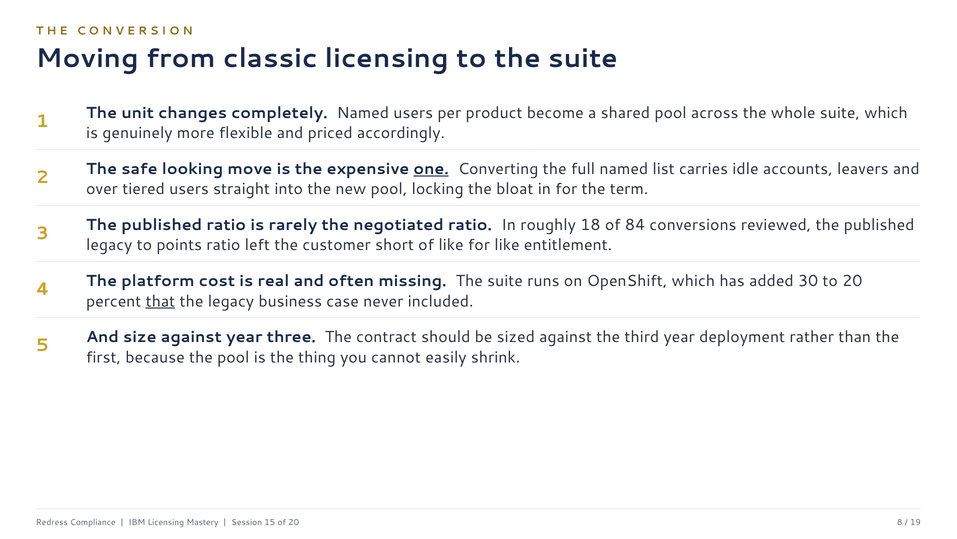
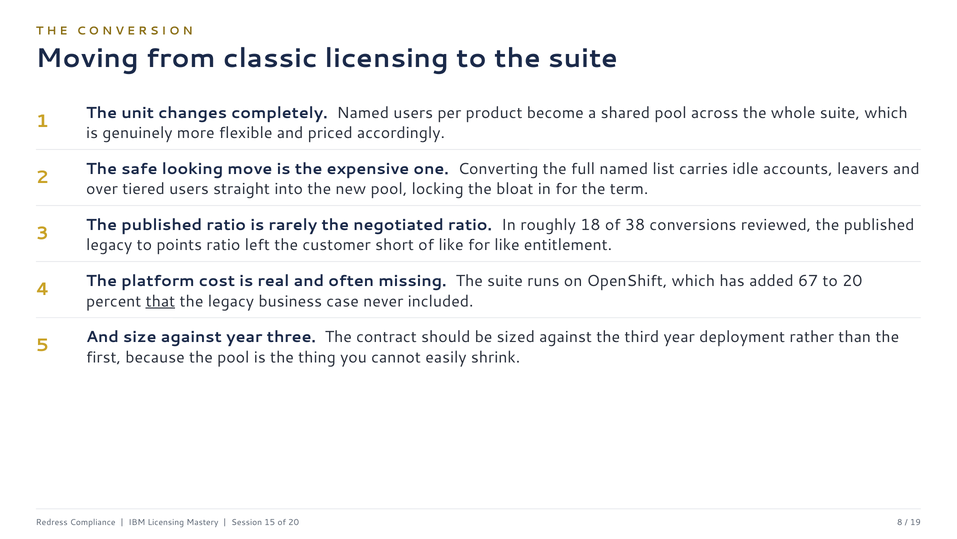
one underline: present -> none (431, 169)
84: 84 -> 38 (635, 225)
30: 30 -> 67 (808, 281)
